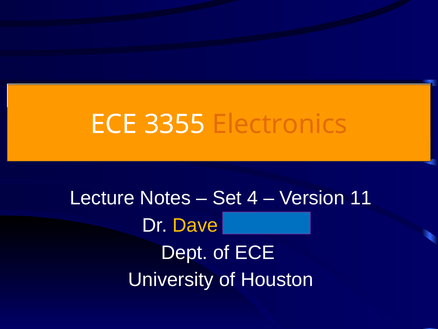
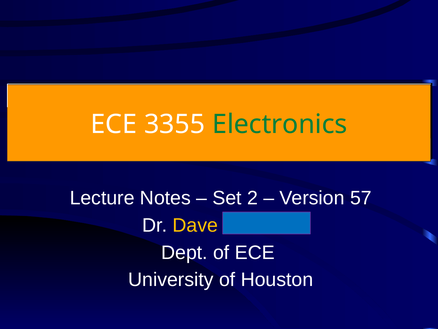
Electronics colour: orange -> green (280, 124)
4: 4 -> 2 (253, 198)
11: 11 -> 57 (361, 198)
